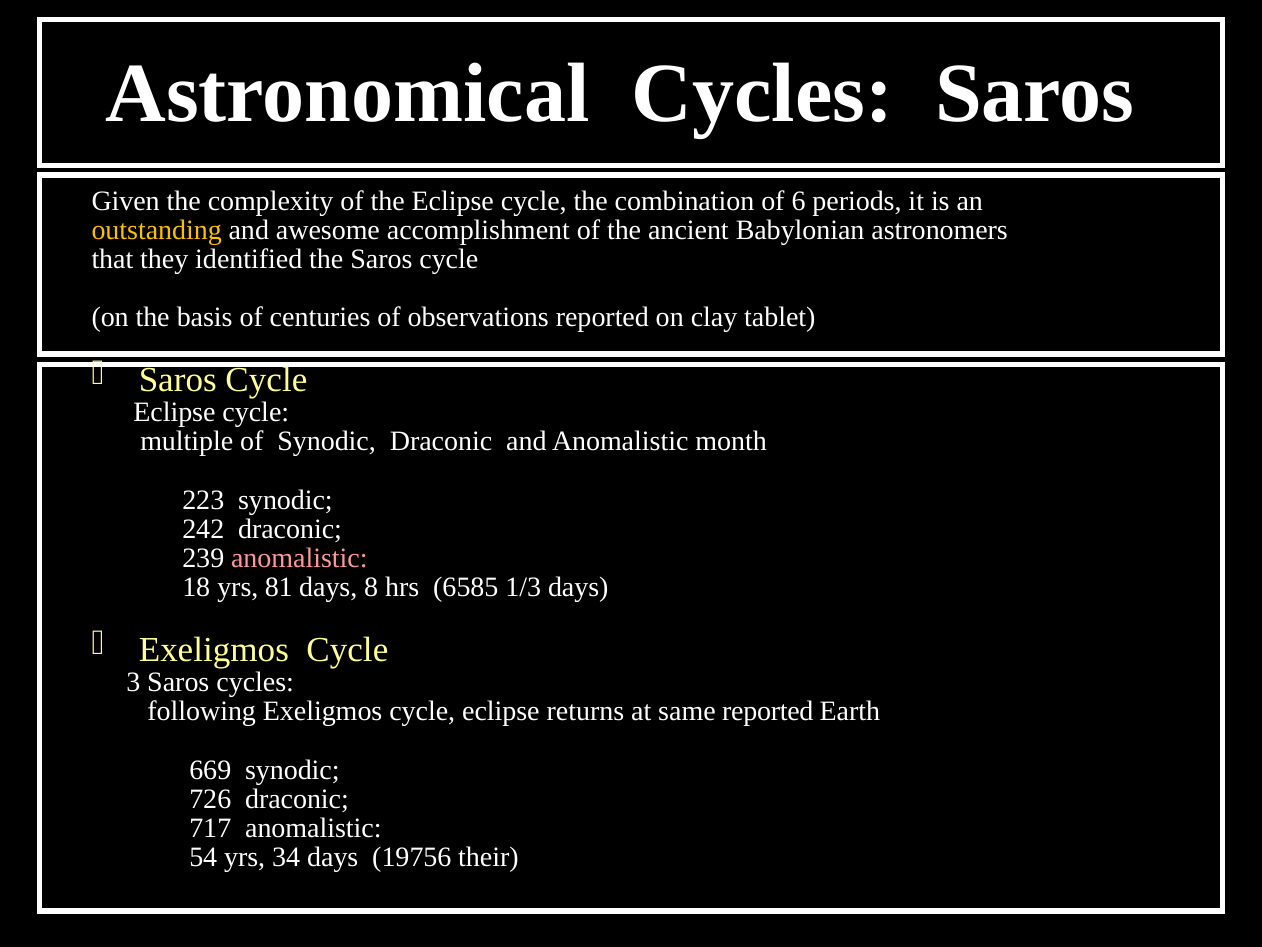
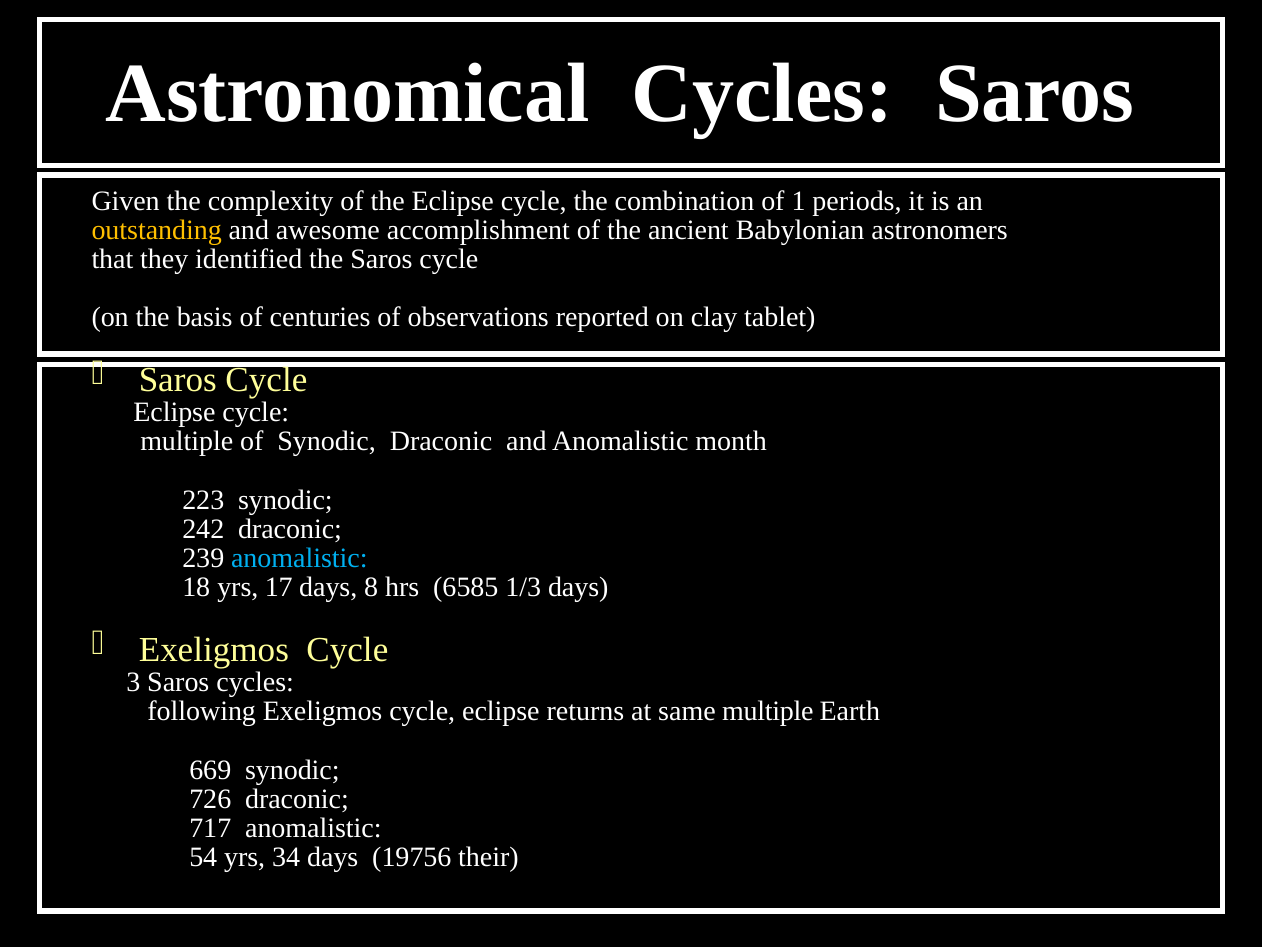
6: 6 -> 1 (799, 201)
anomalistic colour: pink -> light blue (299, 558)
81: 81 -> 17 (279, 587)
same reported: reported -> multiple (768, 711)
